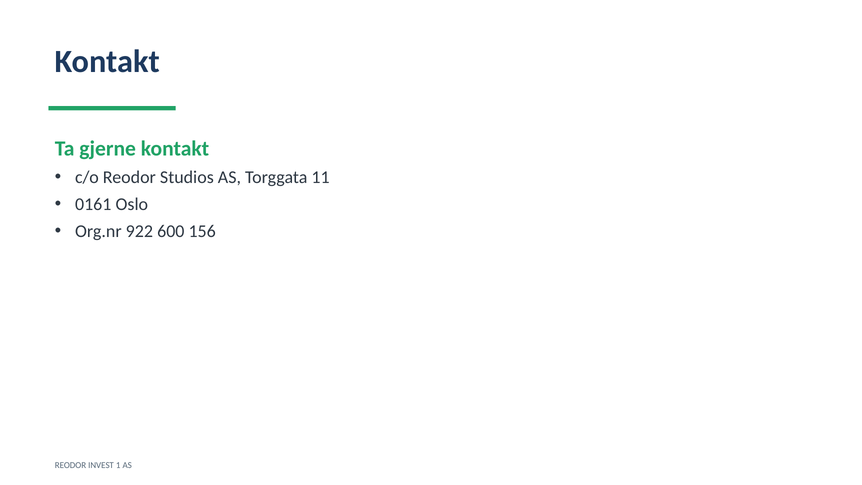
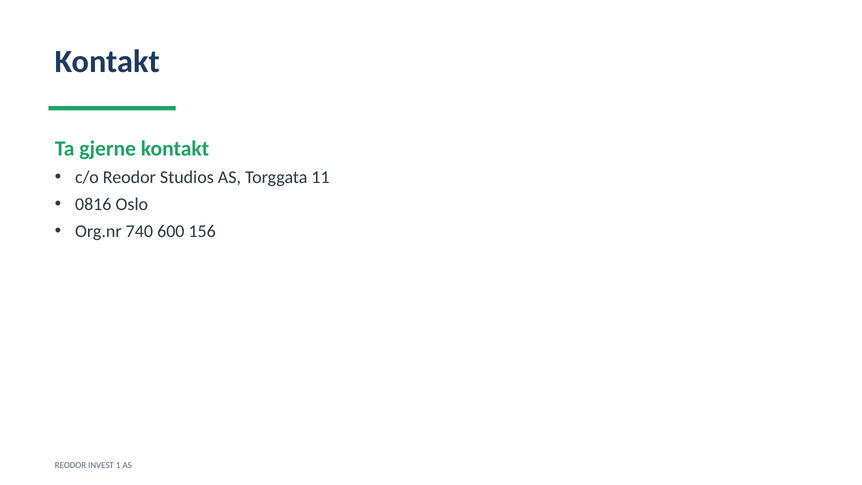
0161: 0161 -> 0816 (93, 204)
922: 922 -> 740 (139, 231)
